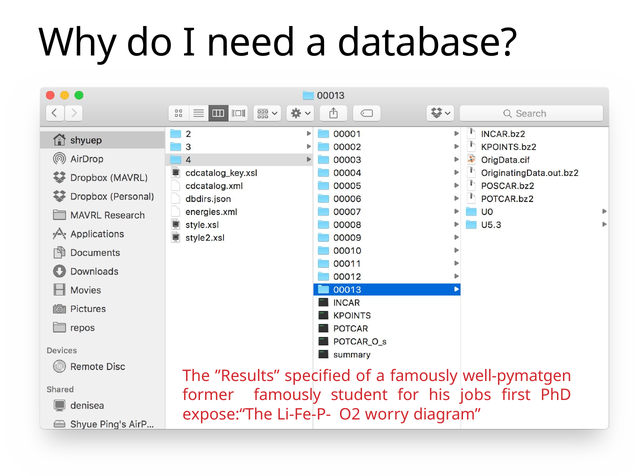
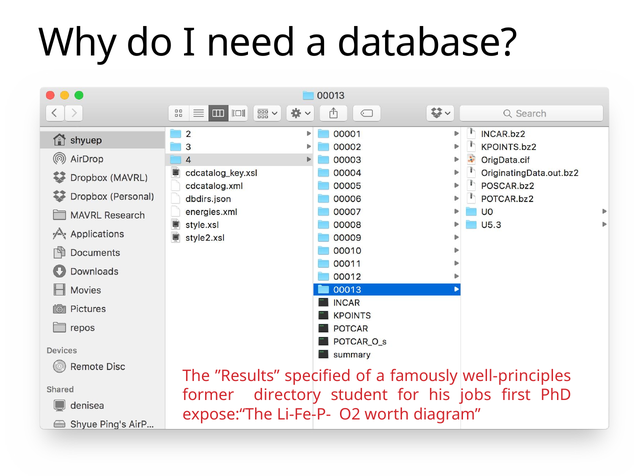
well-pymatgen: well-pymatgen -> well-principles (517, 376)
former famously: famously -> directory (287, 395)
worry: worry -> worth (387, 414)
